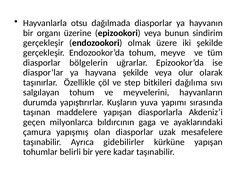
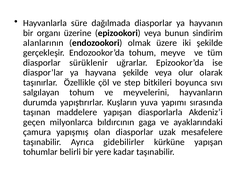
otsu: otsu -> süre (79, 23)
gerçekleşir: gerçekleşir -> alanlarının (43, 43)
bölgelerin: bölgelerin -> sürüklenir (89, 63)
dağılıma: dağılıma -> boyunca (191, 83)
